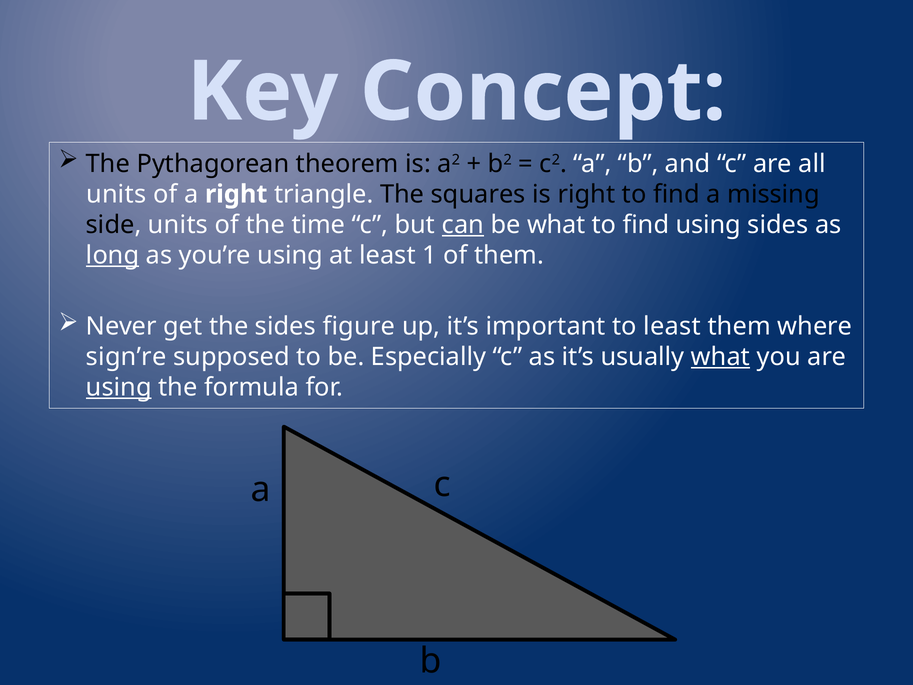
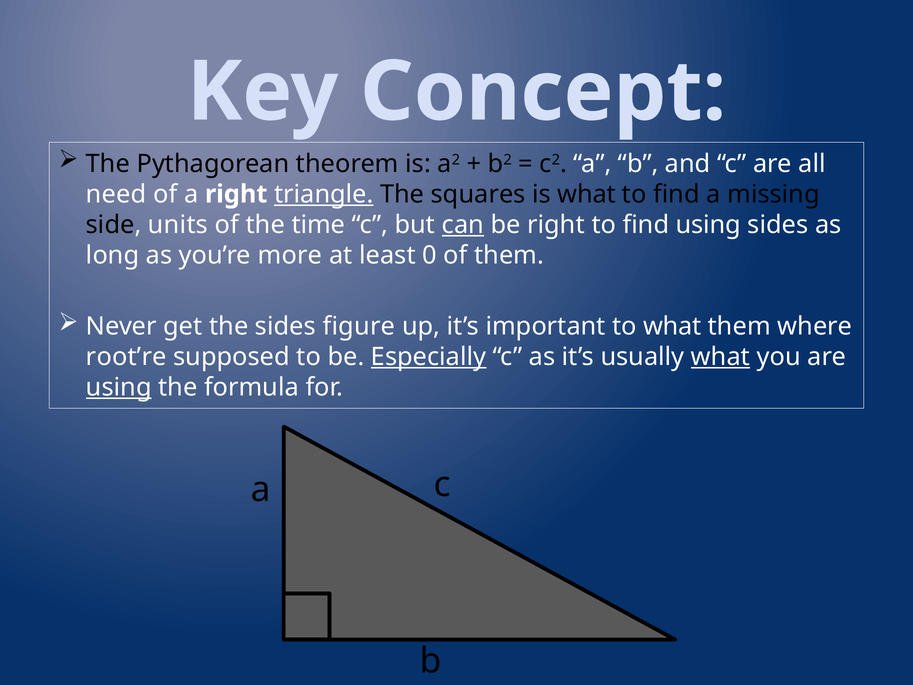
units: units -> need (116, 194)
triangle underline: none -> present (324, 194)
is right: right -> what (587, 194)
be what: what -> right (556, 225)
long underline: present -> none (113, 255)
you’re using: using -> more (290, 255)
1: 1 -> 0 (429, 255)
to least: least -> what (672, 326)
sign’re: sign’re -> root’re (126, 357)
Especially underline: none -> present (429, 357)
